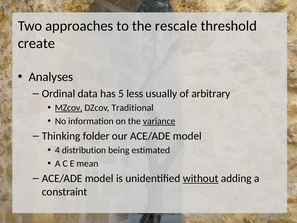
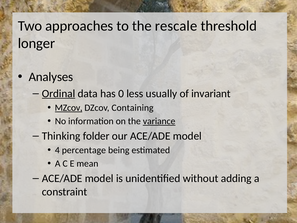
create: create -> longer (36, 43)
Ordinal underline: none -> present (59, 93)
5: 5 -> 0 (121, 93)
arbitrary: arbitrary -> invariant (211, 93)
Traditional: Traditional -> Containing (133, 108)
distribution: distribution -> percentage (84, 150)
without underline: present -> none (201, 178)
